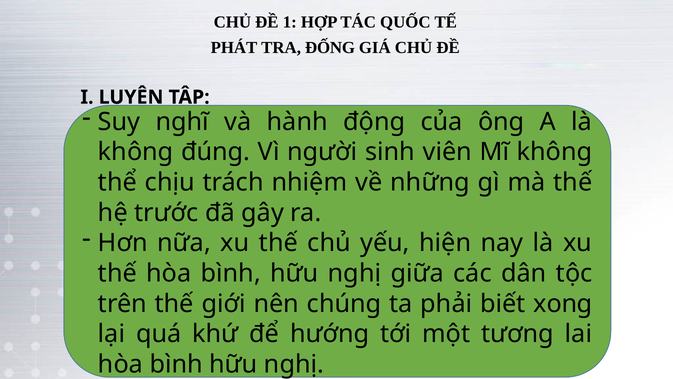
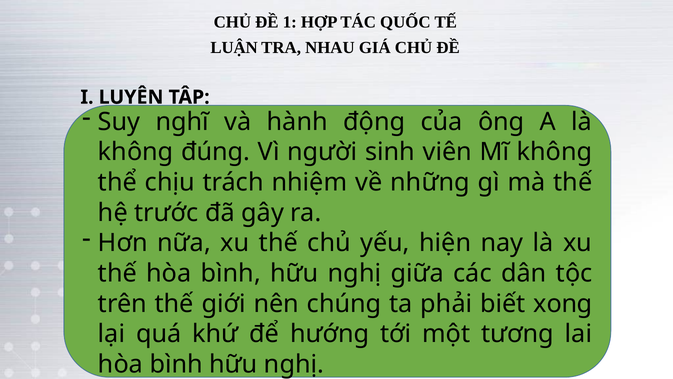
PHÁT: PHÁT -> LUẬN (234, 48)
TRA ĐỐNG: ĐỐNG -> NHAU (330, 48)
